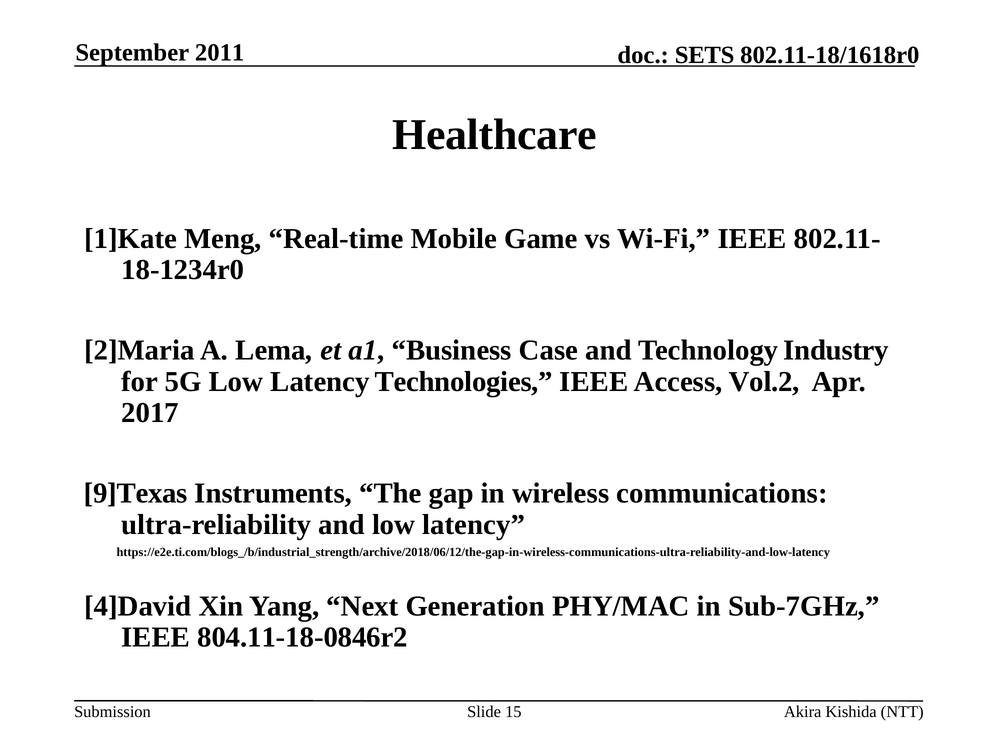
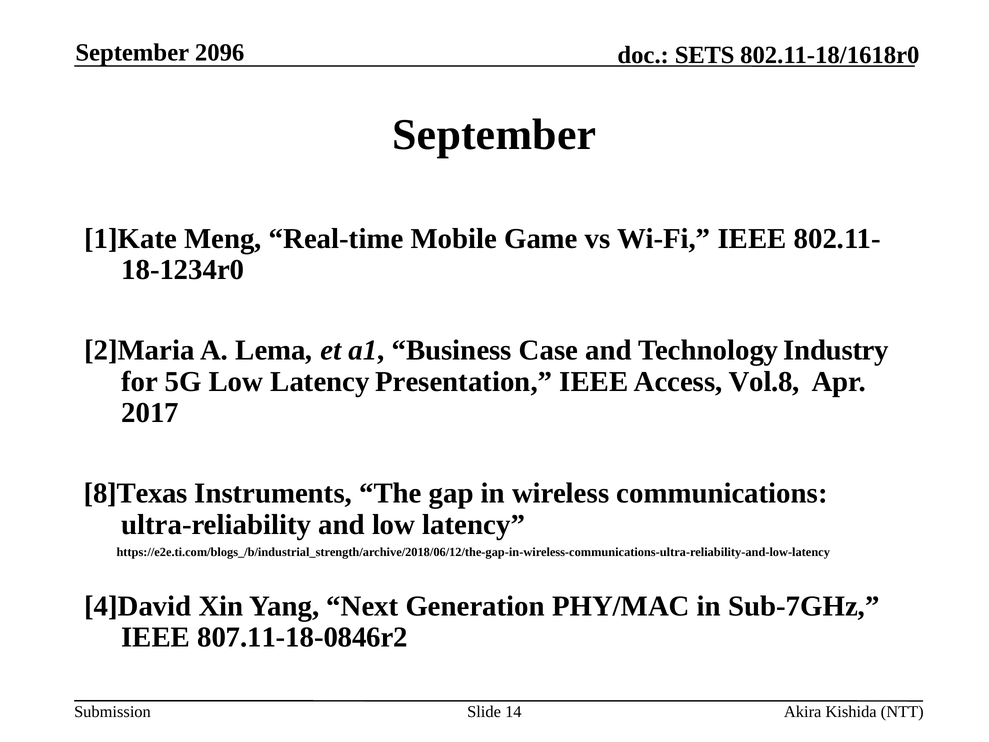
2011: 2011 -> 2096 (220, 52)
Healthcare: Healthcare -> September (494, 135)
Technologies: Technologies -> Presentation (464, 381)
Vol.2: Vol.2 -> Vol.8 (764, 381)
9]Texas: 9]Texas -> 8]Texas (136, 493)
804.11-18-0846r2: 804.11-18-0846r2 -> 807.11-18-0846r2 (303, 637)
15: 15 -> 14 (513, 711)
